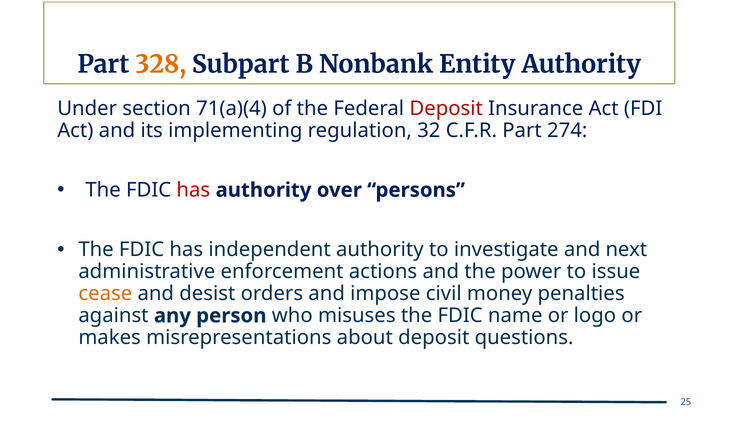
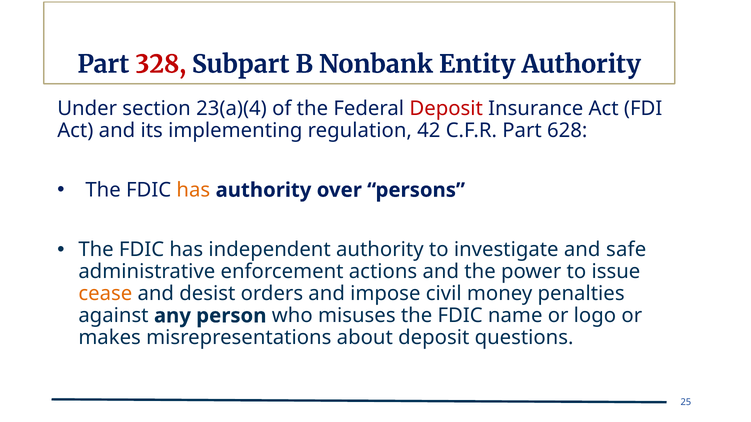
328 colour: orange -> red (161, 64)
71(a)(4: 71(a)(4 -> 23(a)(4 (231, 109)
32: 32 -> 42 (429, 131)
274: 274 -> 628 (567, 131)
has colour: red -> orange (193, 190)
next: next -> safe (626, 250)
